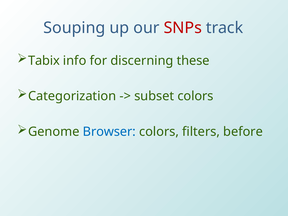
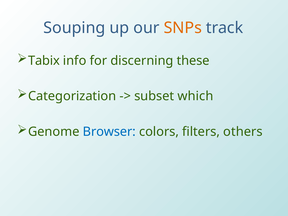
SNPs colour: red -> orange (183, 28)
subset colors: colors -> which (195, 96)
before: before -> others (243, 132)
